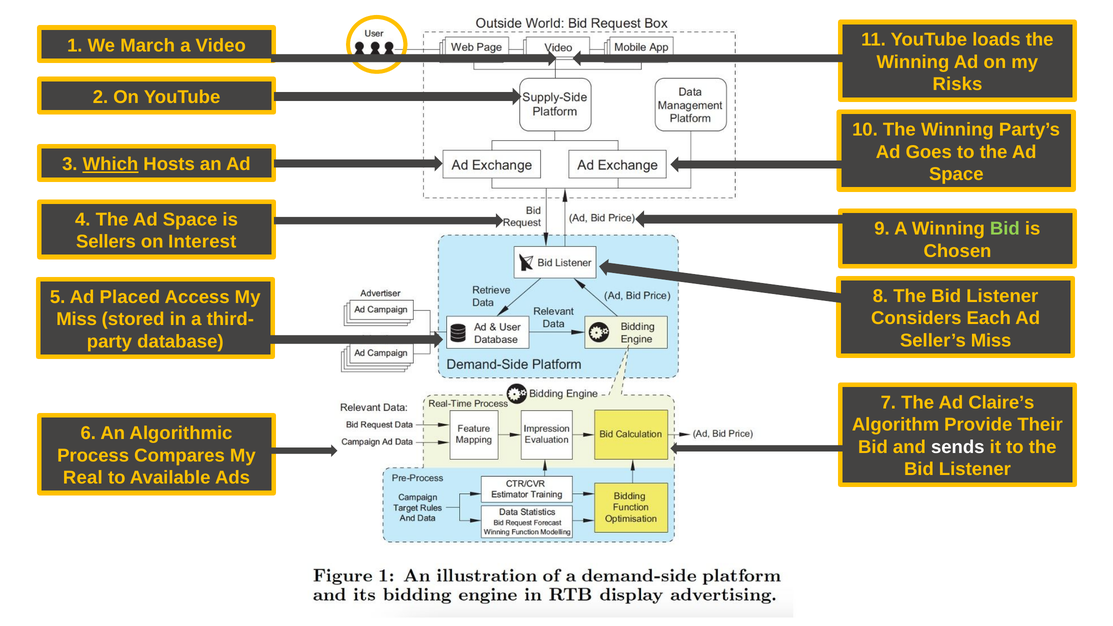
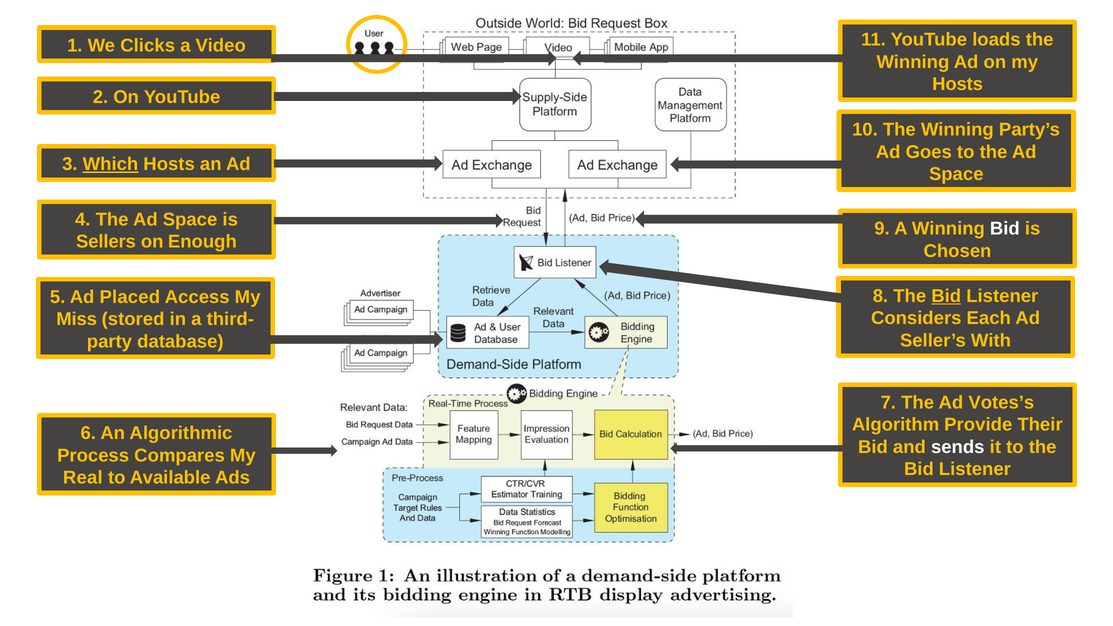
March: March -> Clicks (148, 45)
Risks: Risks -> Hosts (958, 84)
Bid colour: light green -> white (1005, 229)
Interest: Interest -> Enough (202, 242)
Bid underline: none -> present (946, 296)
Seller’s Miss: Miss -> With (991, 341)
Claire’s: Claire’s -> Votes’s (1001, 403)
